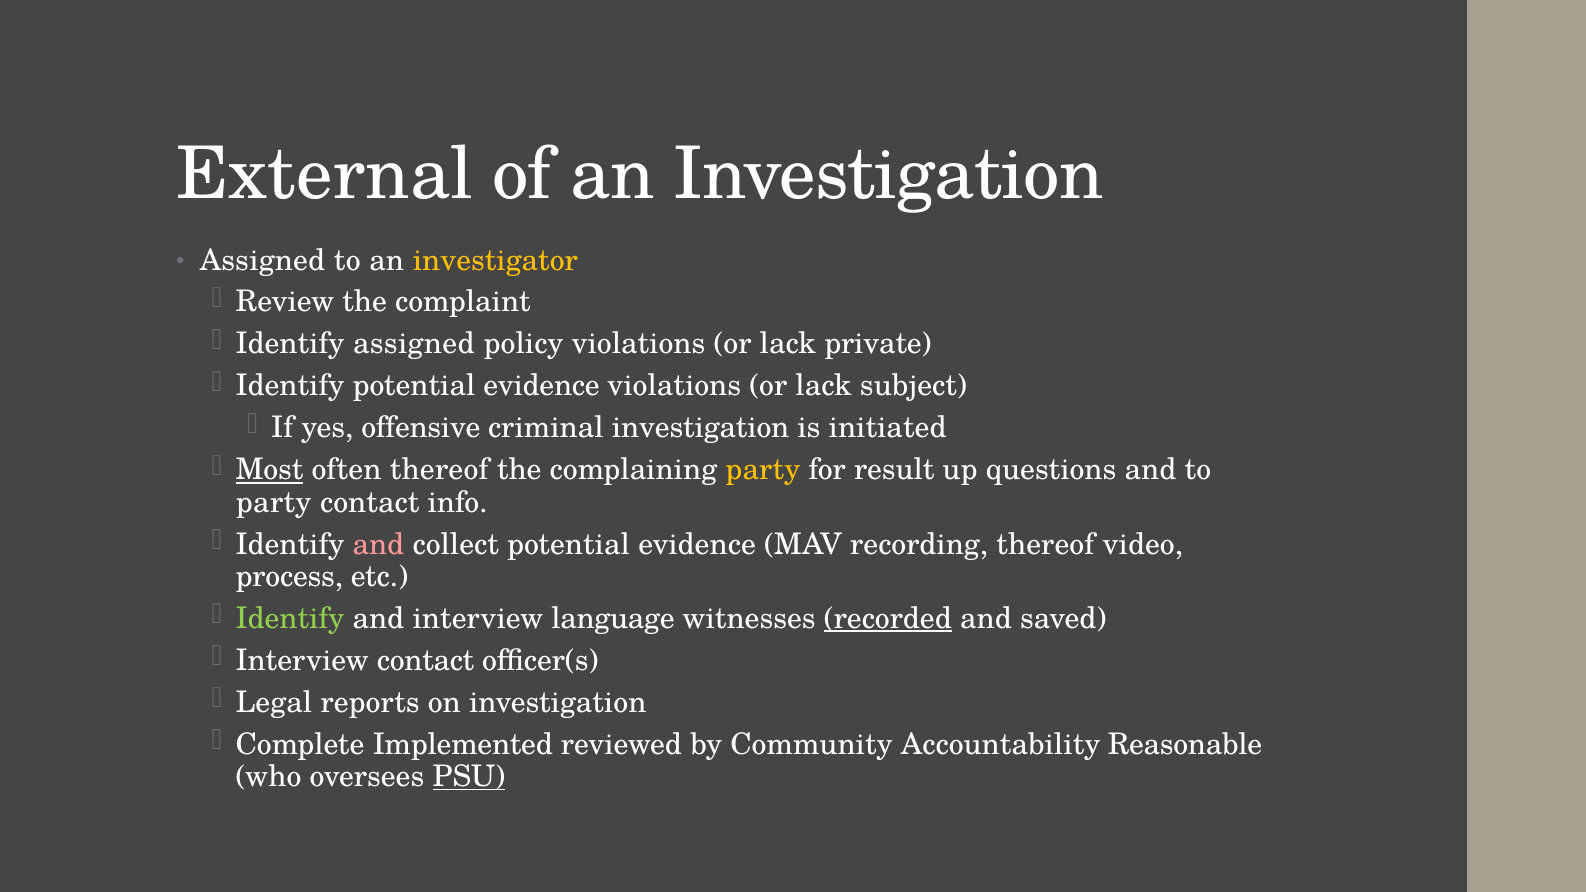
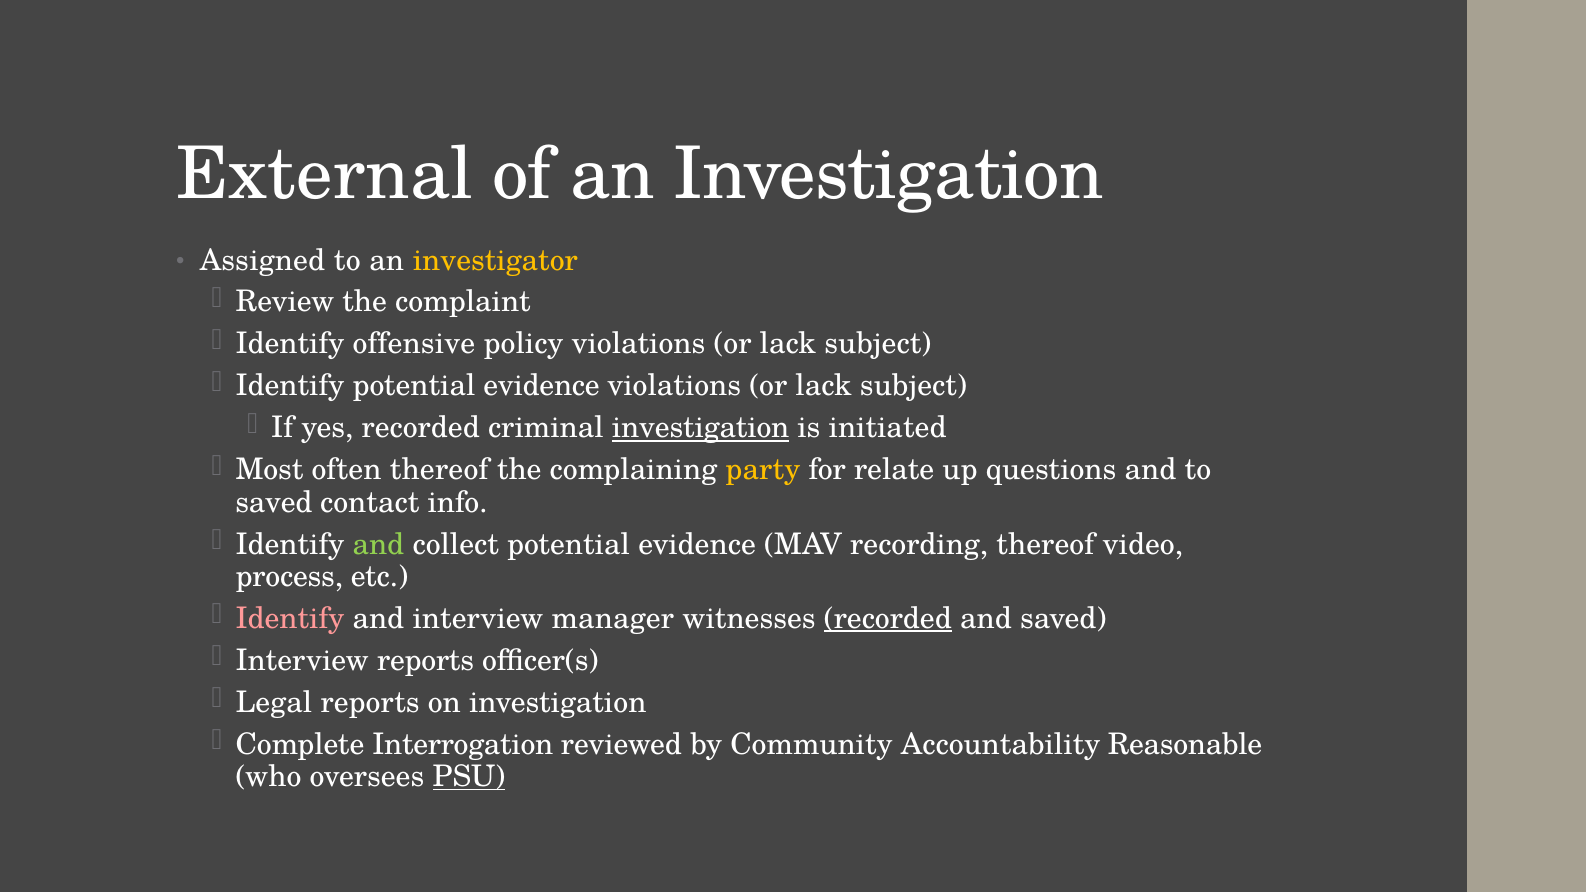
Identify assigned: assigned -> offensive (414, 344)
private: private -> subject (878, 344)
yes offensive: offensive -> recorded (421, 428)
investigation underline: none -> present (701, 428)
Most underline: present -> none (269, 470)
result: result -> relate (894, 470)
party: party -> saved (274, 502)
and colour: pink -> light green (378, 544)
Identify colour: light green -> pink (290, 619)
language: language -> manager (613, 619)
Interview contact: contact -> reports (426, 661)
Implemented: Implemented -> Interrogation (463, 745)
